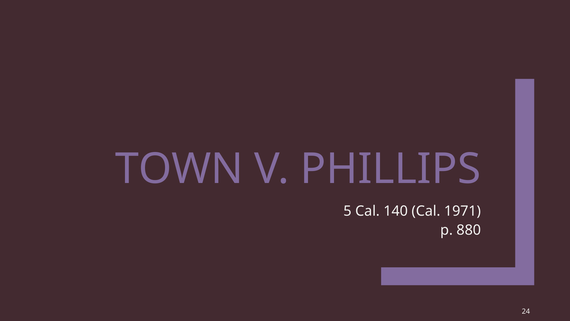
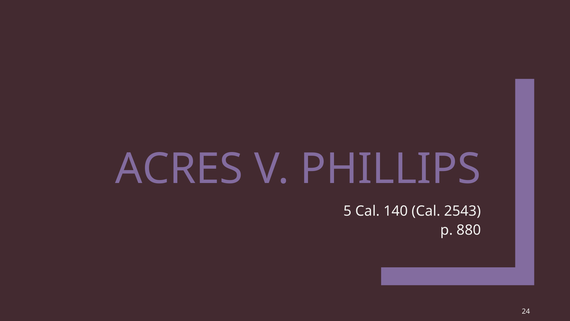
TOWN: TOWN -> ACRES (179, 169)
1971: 1971 -> 2543 (462, 211)
